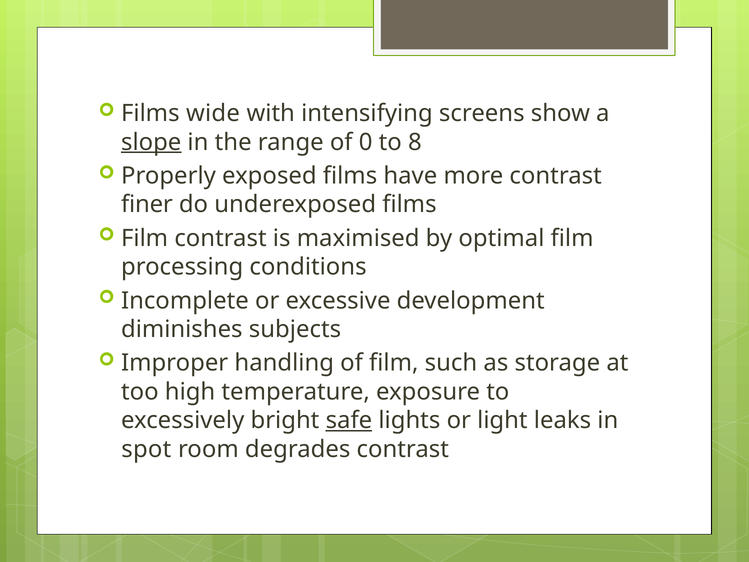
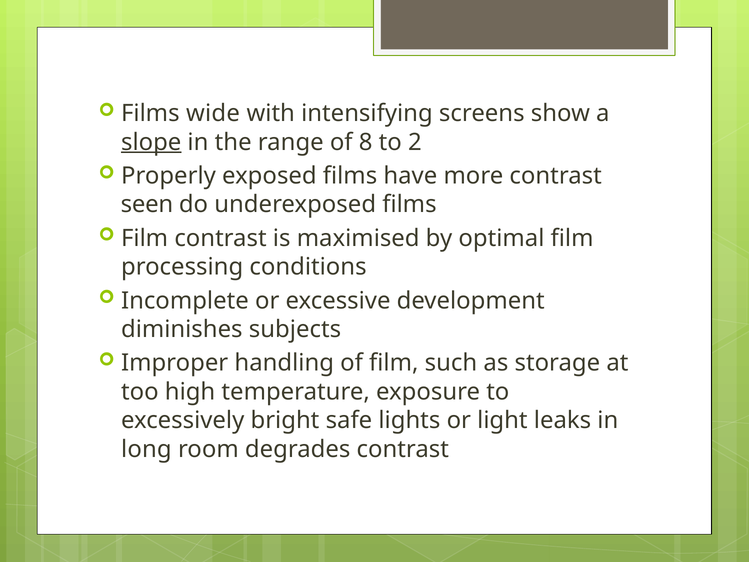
0: 0 -> 8 (366, 142)
8: 8 -> 2 (415, 142)
finer: finer -> seen (147, 204)
safe underline: present -> none (349, 420)
spot: spot -> long (146, 449)
